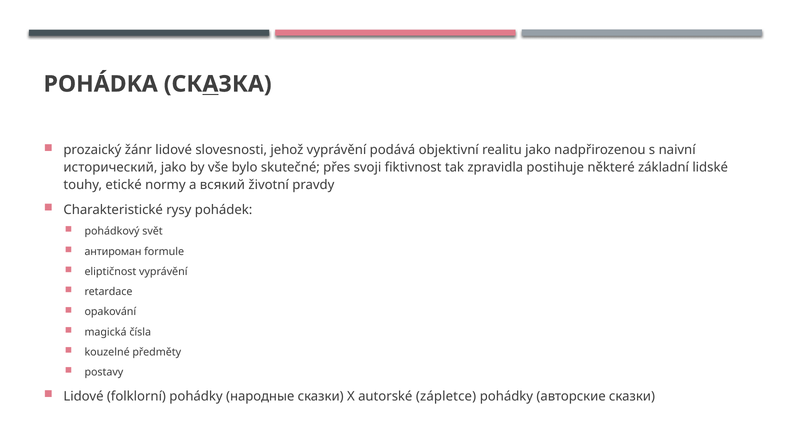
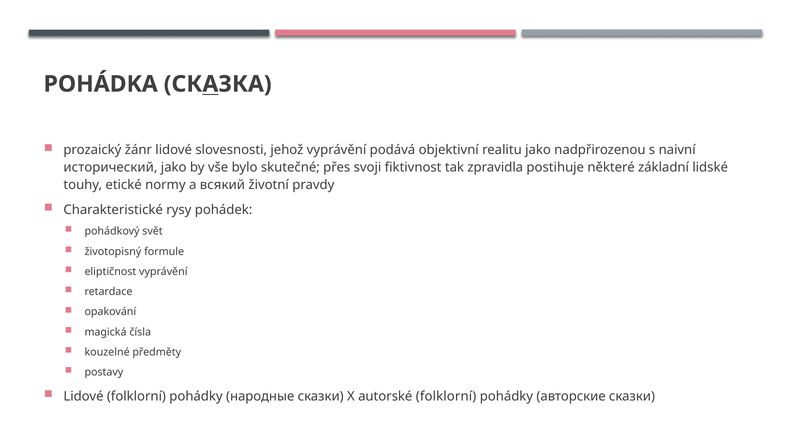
антироман: антироман -> životopisný (113, 252)
autorské zápletce: zápletce -> folklorní (446, 396)
